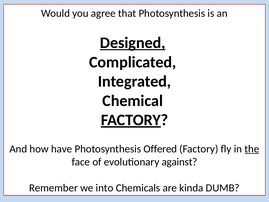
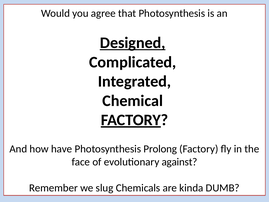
Offered: Offered -> Prolong (160, 149)
the underline: present -> none (252, 149)
into: into -> slug (105, 188)
